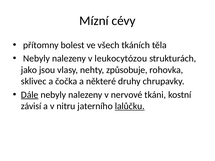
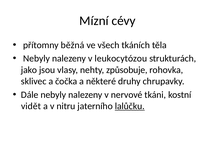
bolest: bolest -> běžná (73, 45)
Dále underline: present -> none (30, 95)
závisí: závisí -> vidět (31, 106)
